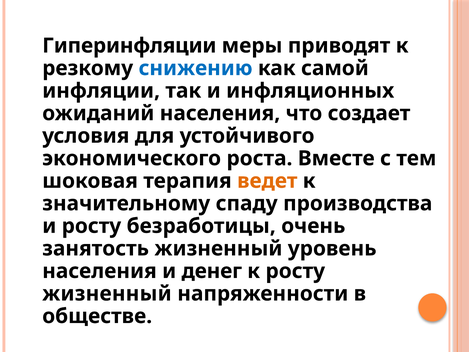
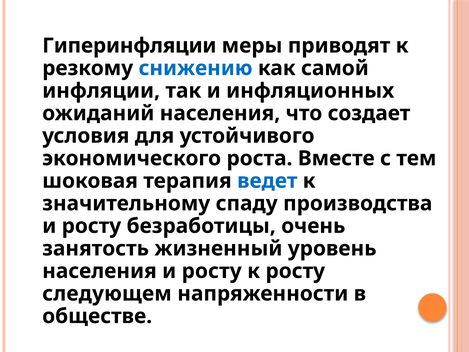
ведет colour: orange -> blue (267, 181)
населения и денег: денег -> росту (212, 271)
жизненный: жизненный -> следующем (107, 293)
